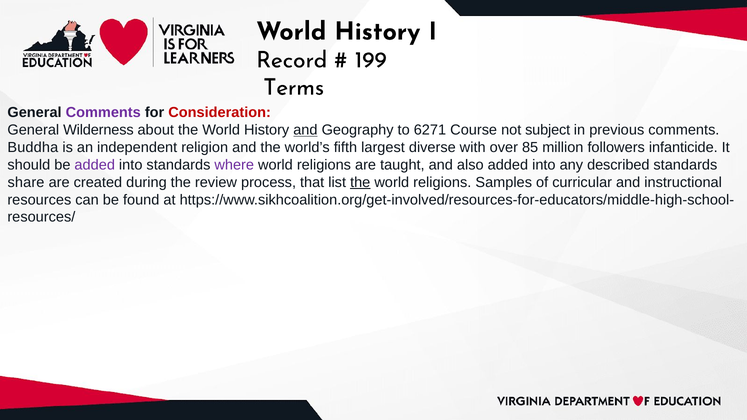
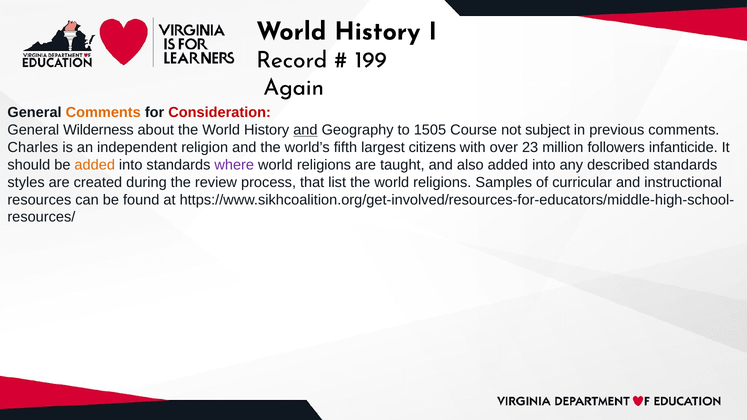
Terms: Terms -> Again (294, 87)
Comments colour: purple -> orange (103, 113)
6271: 6271 -> 1505 (430, 130)
Buddha: Buddha -> Charles (33, 148)
diverse: diverse -> citizens (432, 148)
85: 85 -> 23 (530, 148)
added colour: purple -> orange (95, 165)
share: share -> styles (26, 182)
the underline: present -> none (360, 182)
